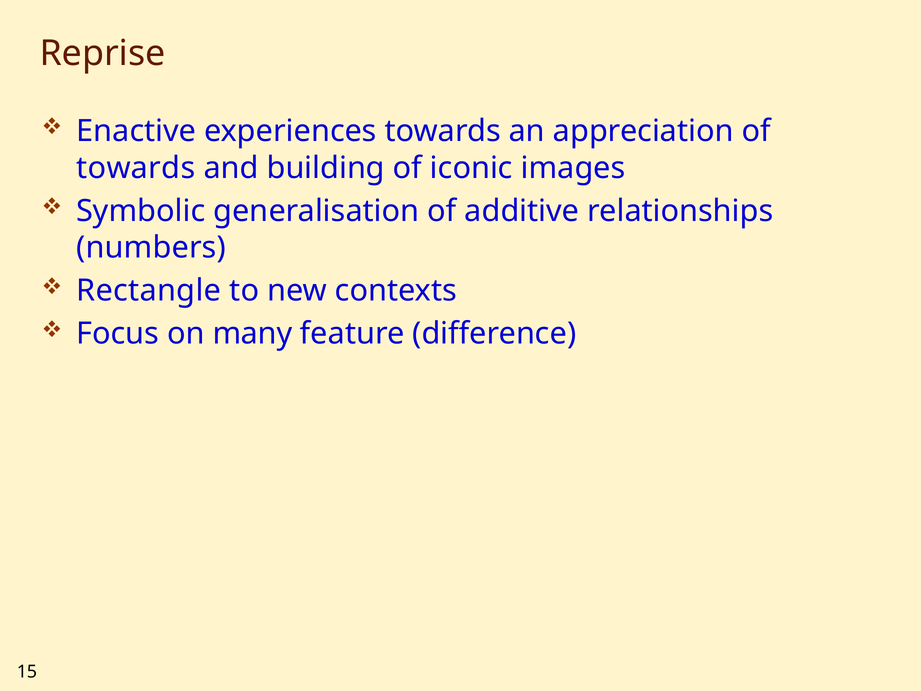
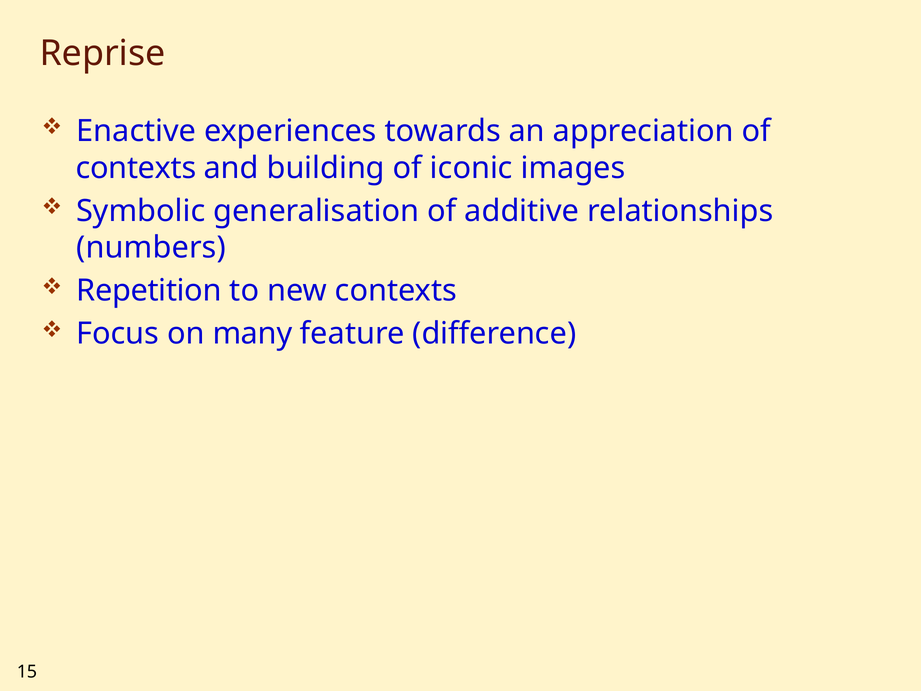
towards: towards -> contexts (136, 168)
Rectangle: Rectangle -> Repetition (149, 291)
